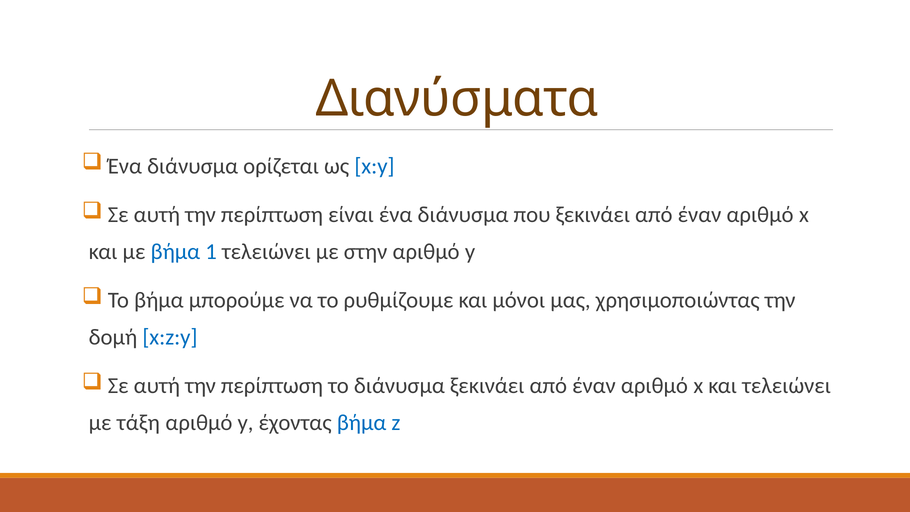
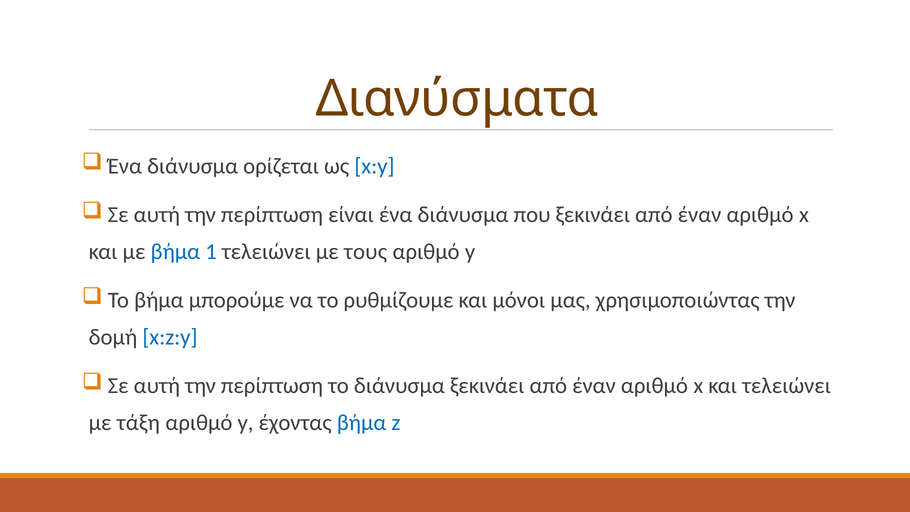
στην: στην -> τους (366, 252)
